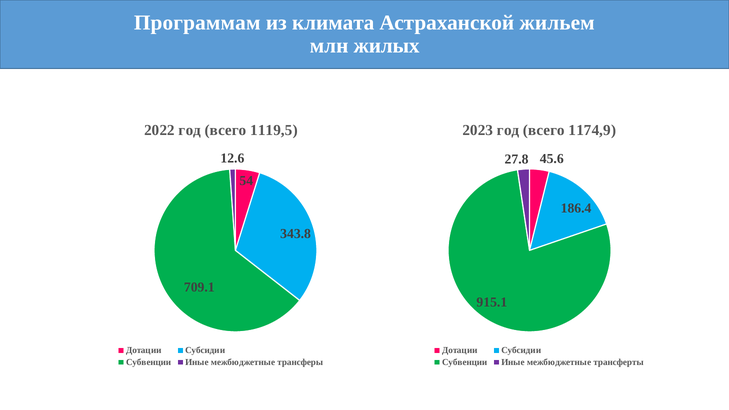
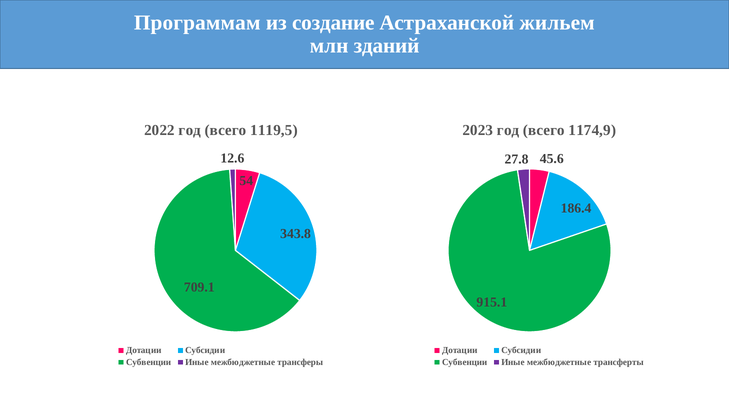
климата: климата -> создание (333, 23)
жилых: жилых -> зданий (387, 46)
